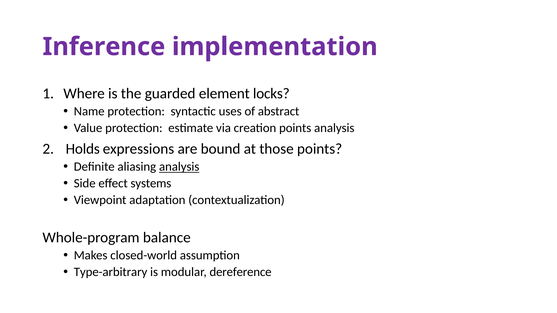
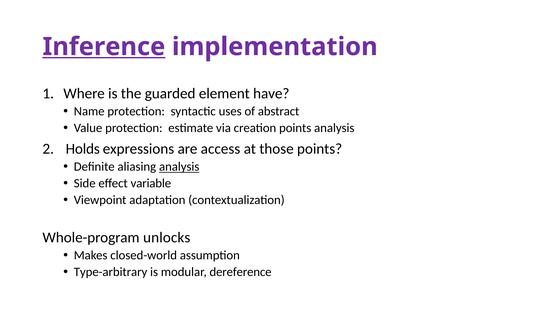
Inference underline: none -> present (104, 47)
locks: locks -> have (271, 94)
bound: bound -> access (221, 149)
systems: systems -> variable (151, 184)
balance: balance -> unlocks (167, 238)
